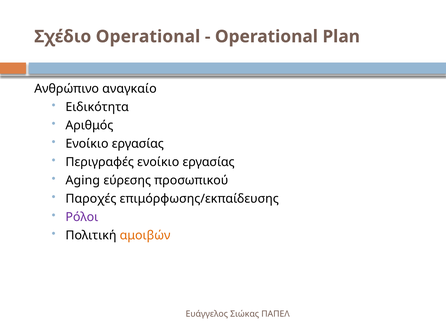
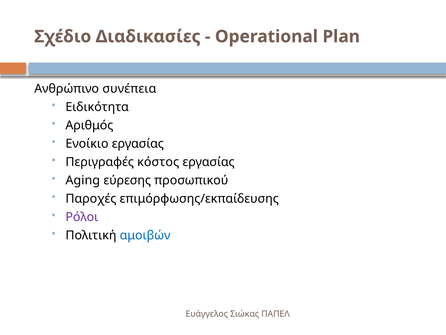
Σχέδιο Operational: Operational -> Διαδικασίες (148, 37)
αναγκαίο: αναγκαίο -> συνέπεια (129, 89)
Περιγραφές ενοίκιο: ενοίκιο -> κόστος (158, 162)
αμοιβών colour: orange -> blue (145, 235)
